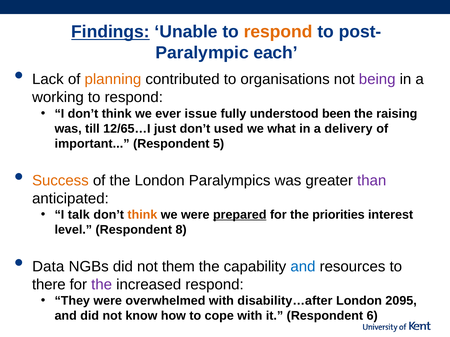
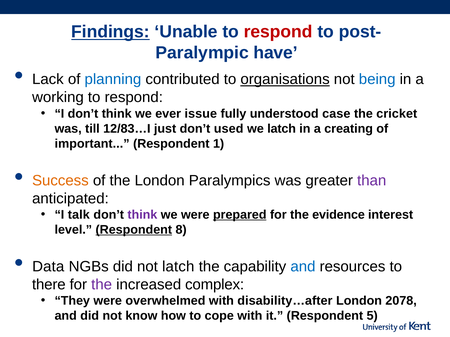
respond colour: orange -> red (278, 32)
each: each -> have (276, 53)
planning colour: orange -> blue (113, 79)
organisations underline: none -> present (285, 79)
being colour: purple -> blue (377, 79)
been: been -> case (336, 114)
raising: raising -> cricket (397, 114)
12/65…I: 12/65…I -> 12/83…I (127, 129)
we what: what -> latch (282, 129)
delivery: delivery -> creating (349, 129)
5: 5 -> 1 (219, 144)
think colour: orange -> purple (142, 215)
priorities: priorities -> evidence (338, 215)
Respondent underline: none -> present (134, 230)
not them: them -> latch (178, 267)
increased respond: respond -> complex (215, 285)
2095: 2095 -> 2078 (401, 301)
6: 6 -> 5 (372, 316)
